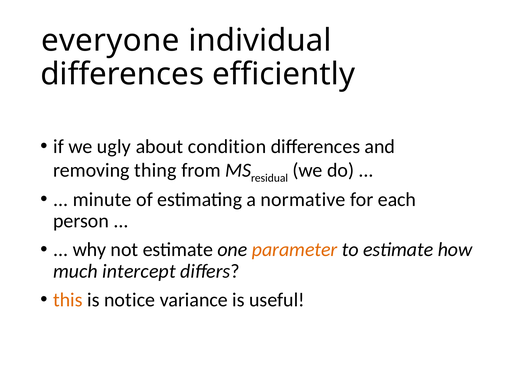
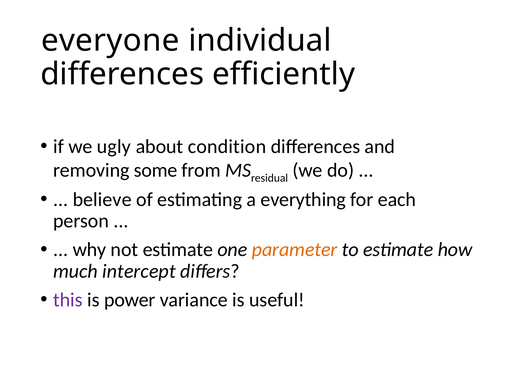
thing: thing -> some (156, 171)
minute: minute -> believe (102, 200)
normative: normative -> everything (303, 200)
this colour: orange -> purple (68, 300)
notice: notice -> power (130, 300)
